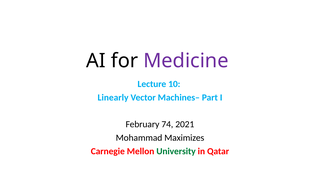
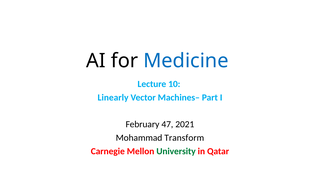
Medicine colour: purple -> blue (186, 61)
74: 74 -> 47 (167, 124)
Maximizes: Maximizes -> Transform (184, 138)
